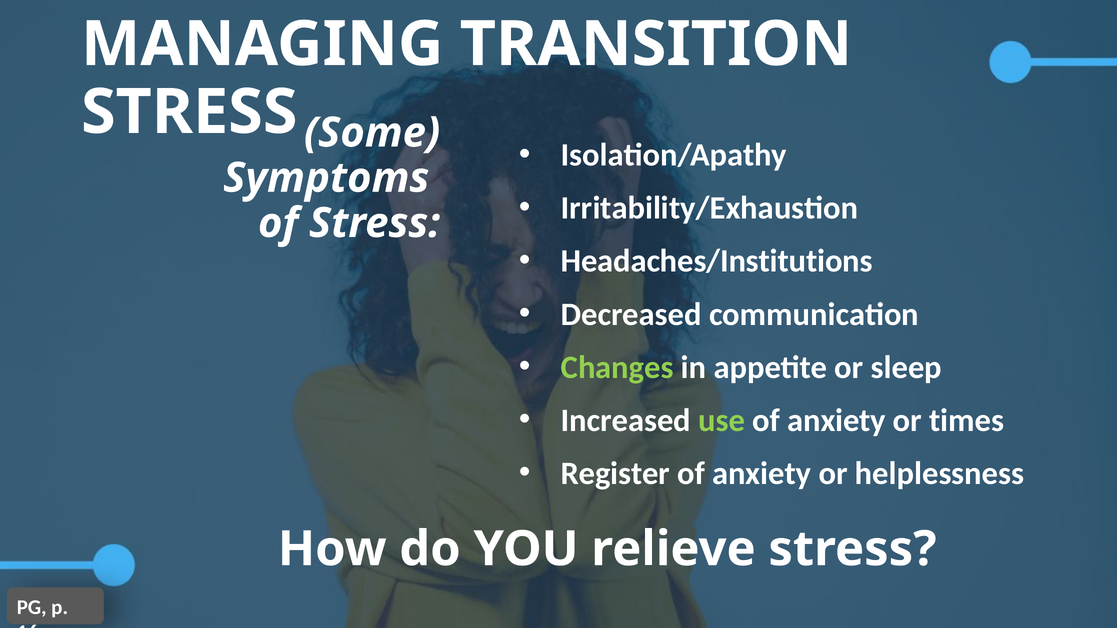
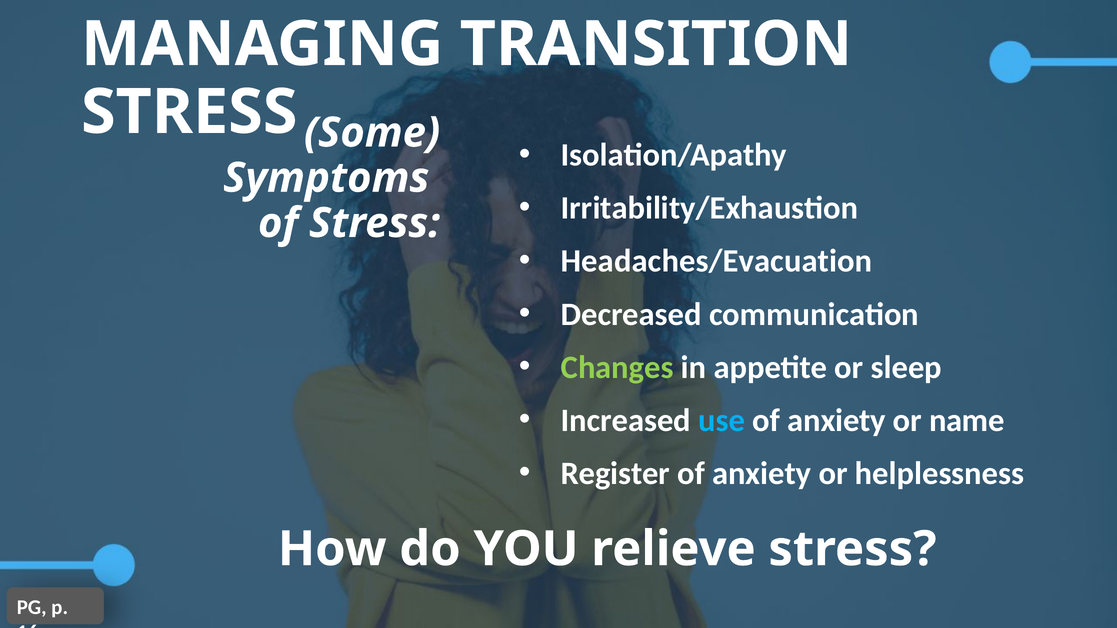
Headaches/Institutions: Headaches/Institutions -> Headaches/Evacuation (717, 261)
use colour: light green -> light blue (722, 421)
times: times -> name (967, 421)
